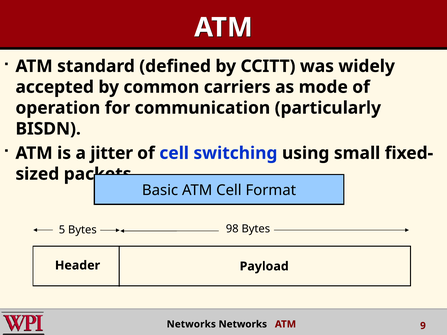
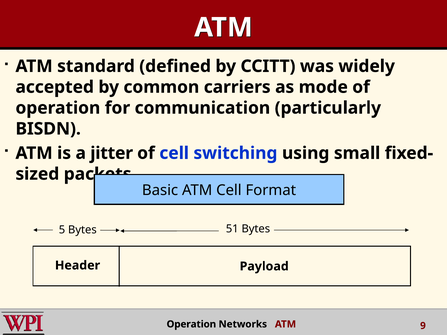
98: 98 -> 51 (232, 229)
Networks: Networks -> Operation (191, 324)
